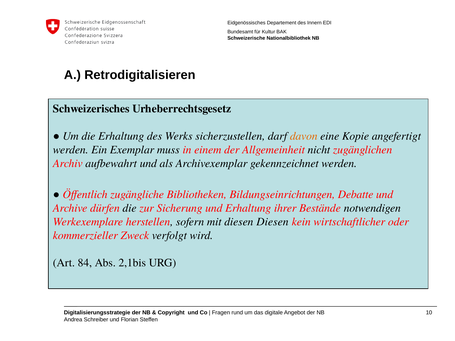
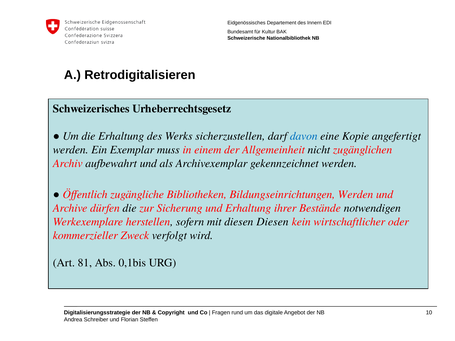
davon colour: orange -> blue (304, 136)
Bildungseinrichtungen Debatte: Debatte -> Werden (356, 195)
84: 84 -> 81 (85, 263)
2,1bis: 2,1bis -> 0,1bis (132, 263)
